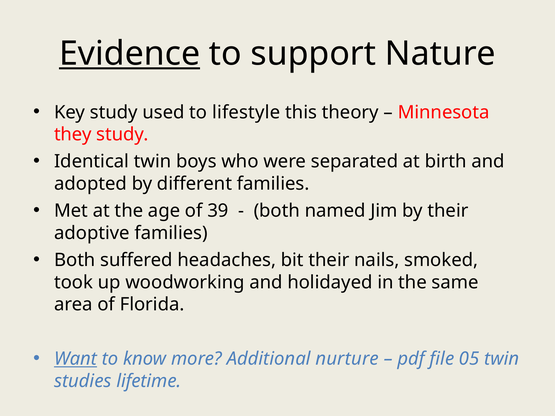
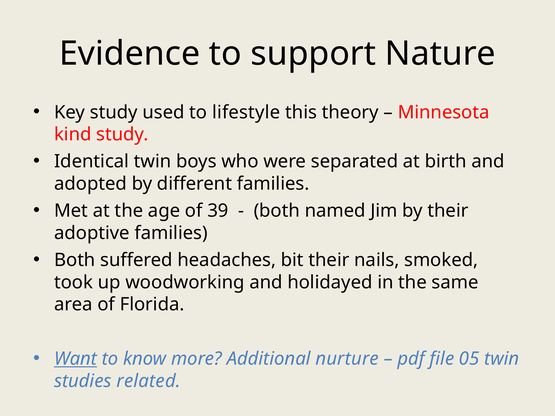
Evidence underline: present -> none (130, 54)
they: they -> kind (73, 134)
lifetime: lifetime -> related (149, 381)
